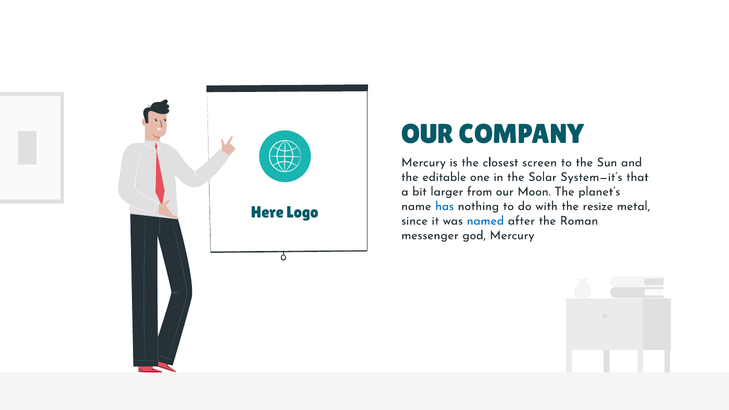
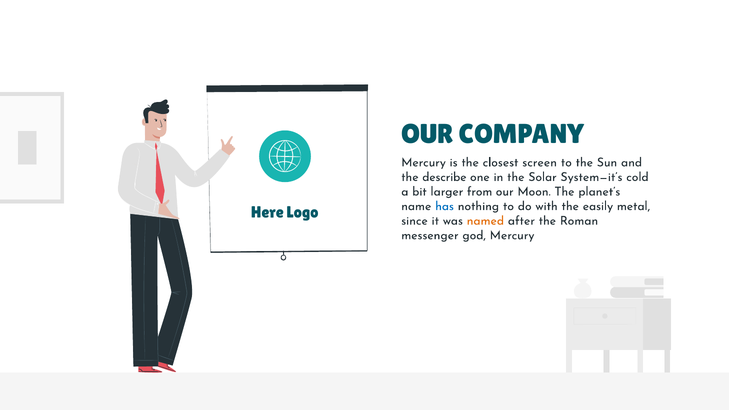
editable: editable -> describe (444, 177)
that: that -> cold (637, 177)
resize: resize -> easily (598, 206)
named colour: blue -> orange (485, 221)
